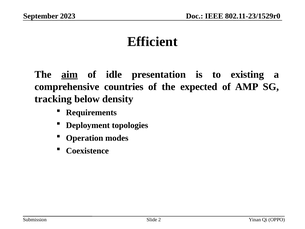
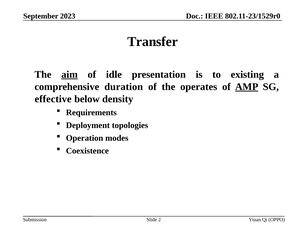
Efficient: Efficient -> Transfer (153, 42)
countries: countries -> duration (124, 87)
expected: expected -> operates (199, 87)
AMP underline: none -> present (247, 87)
tracking: tracking -> effective (53, 99)
